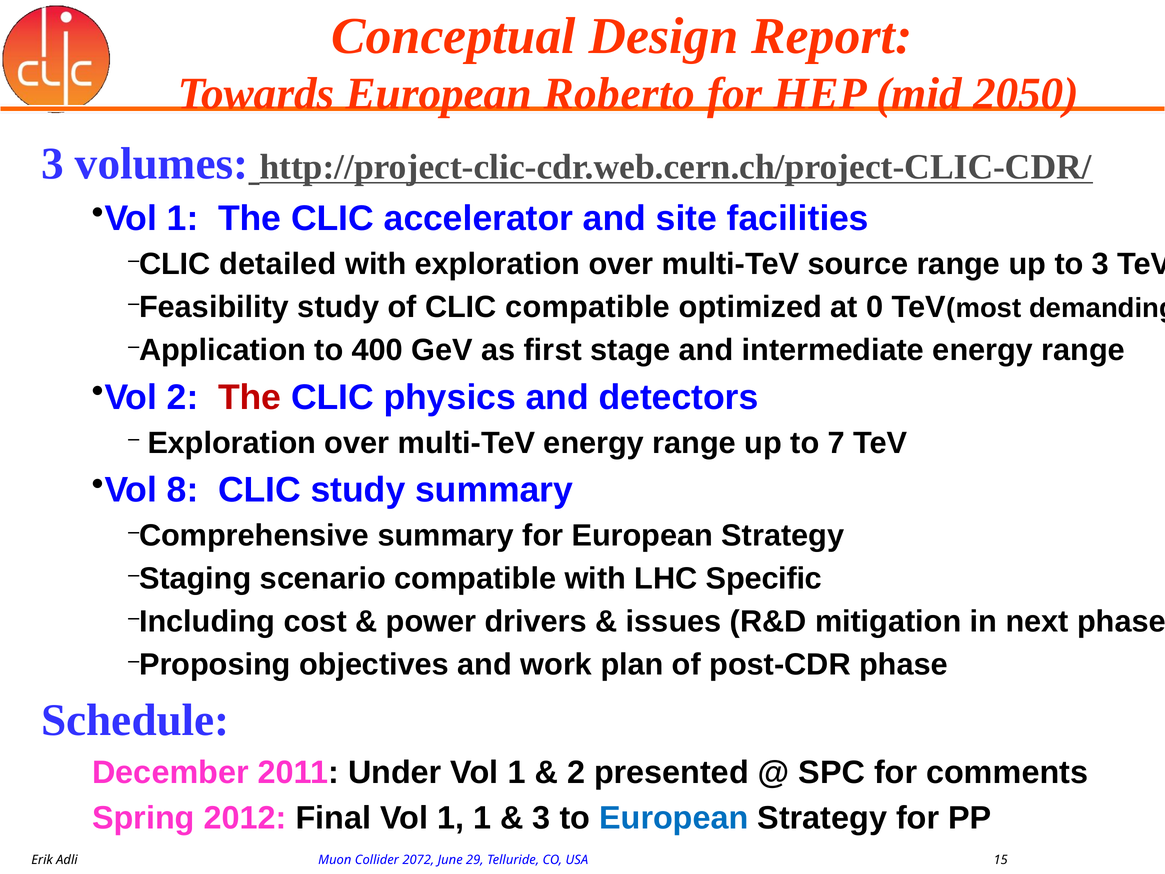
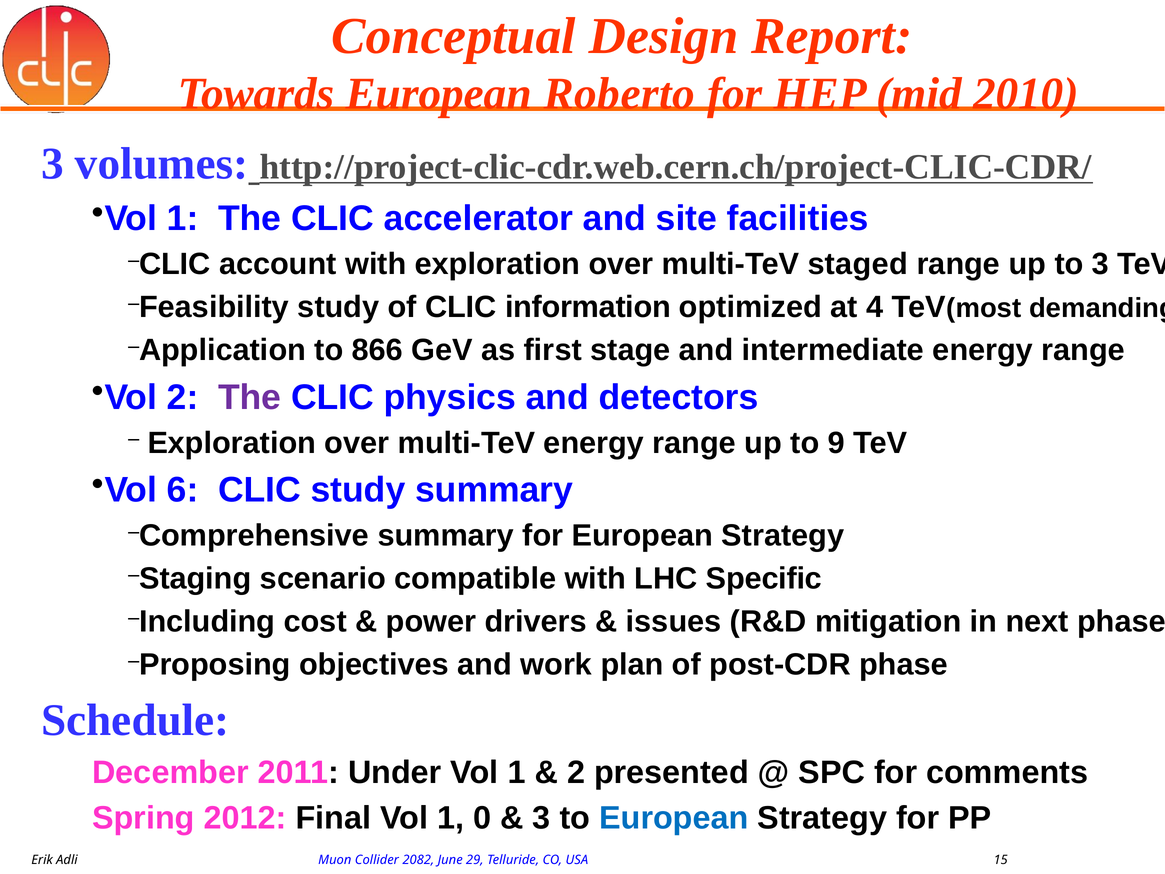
2050: 2050 -> 2010 (1026, 94)
detailed: detailed -> account (278, 264)
source: source -> staged (858, 264)
CLIC compatible: compatible -> information (588, 307)
0: 0 -> 4 (875, 307)
400: 400 -> 866 (377, 350)
The colour: red -> purple (250, 397)
7: 7 -> 9 (836, 443)
8: 8 -> 6 (183, 490)
1 1: 1 -> 0 (482, 818)
2072: 2072 -> 2082 (418, 860)
